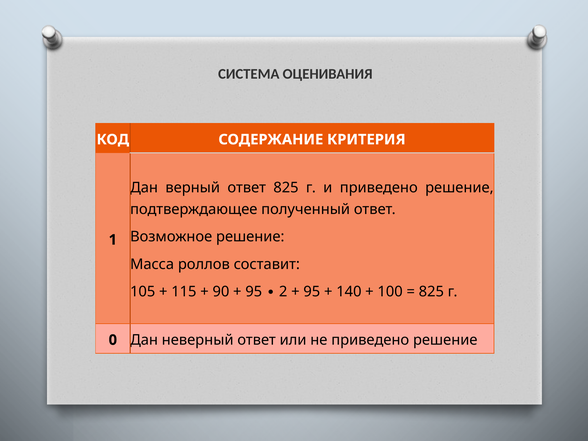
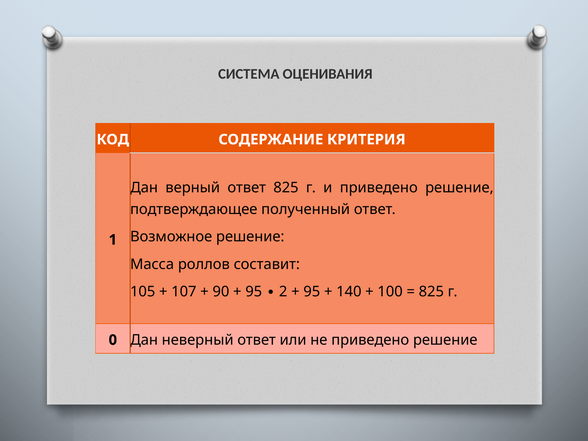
115: 115 -> 107 (184, 292)
